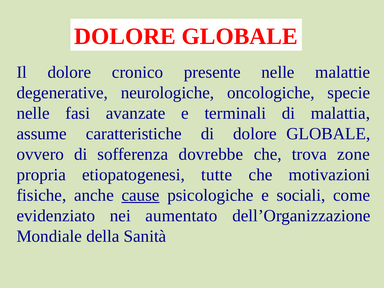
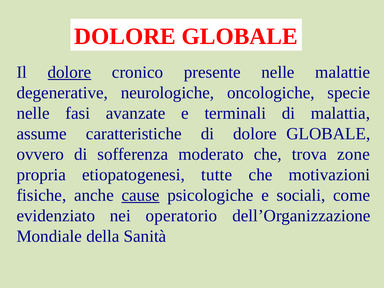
dolore underline: none -> present (69, 72)
dovrebbe: dovrebbe -> moderato (211, 154)
aumentato: aumentato -> operatorio (181, 216)
